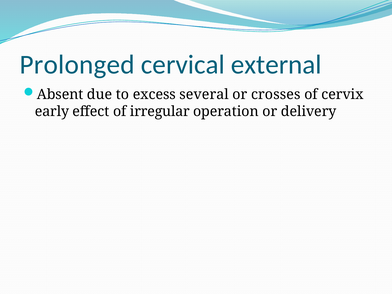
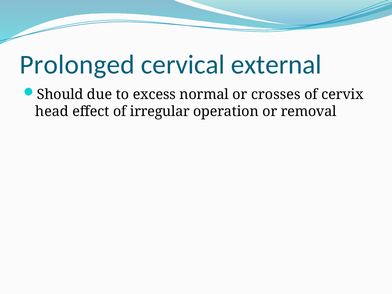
Absent: Absent -> Should (60, 94)
several: several -> normal (204, 94)
early: early -> head (52, 111)
delivery: delivery -> removal (309, 111)
